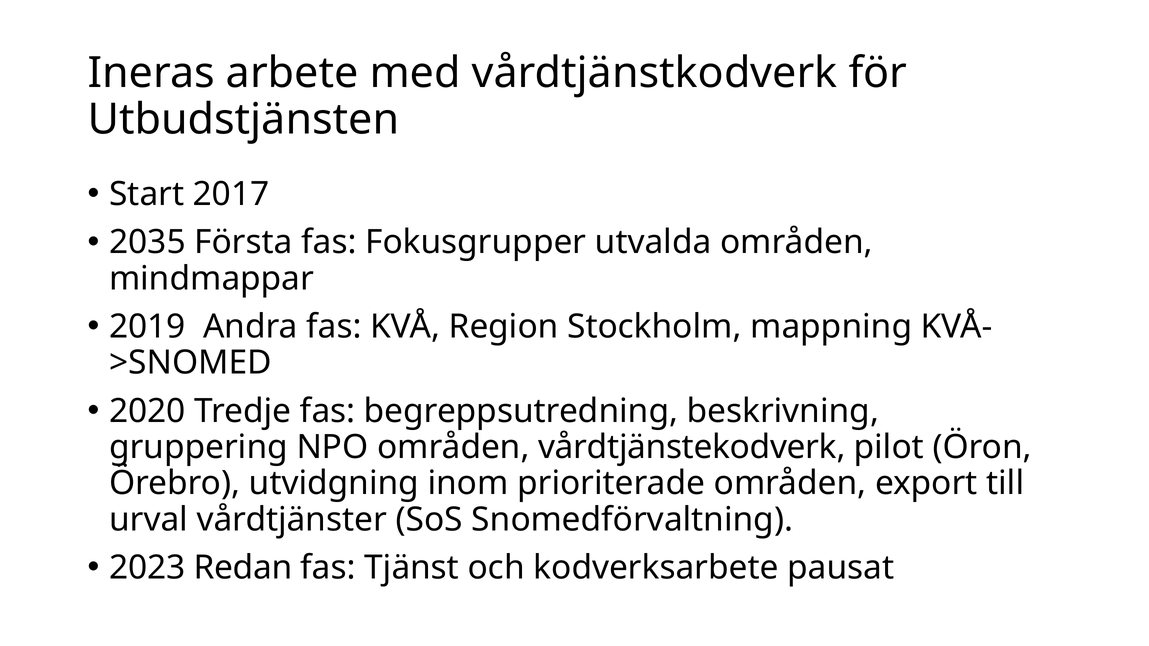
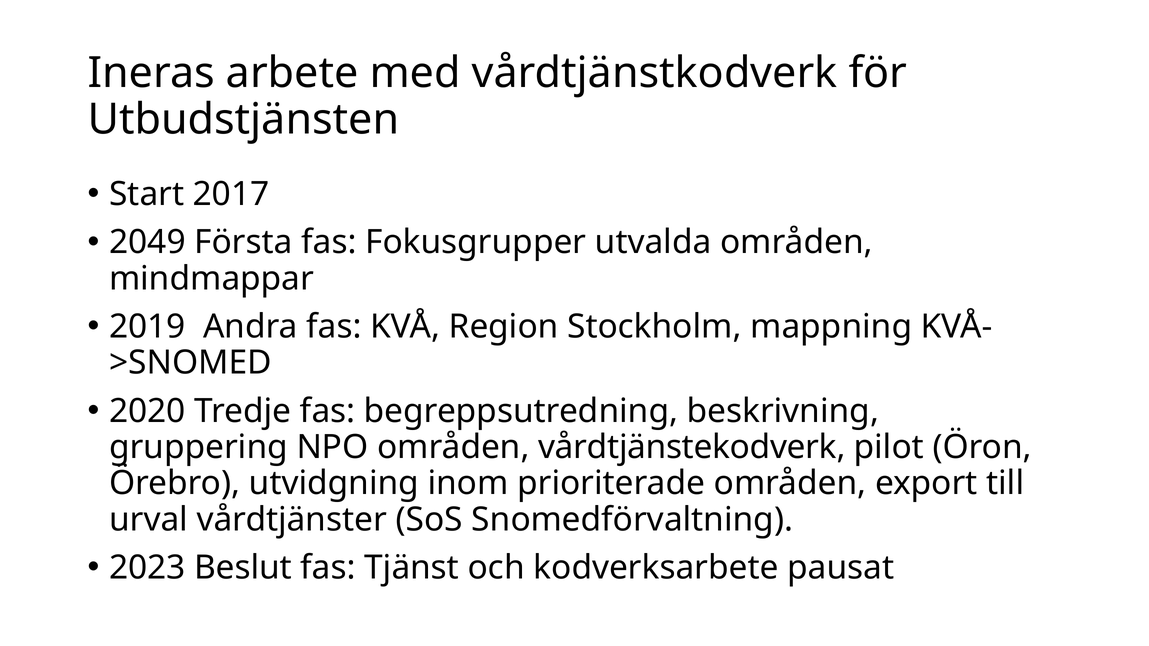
2035: 2035 -> 2049 (147, 242)
Redan: Redan -> Beslut (243, 568)
